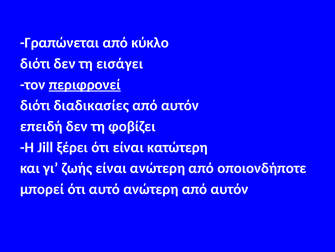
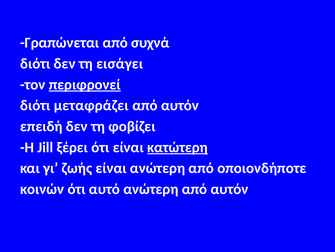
κύκλο: κύκλο -> συχνά (150, 43)
διαδικασίες: διαδικασίες -> μεταφράζει (91, 105)
κατώτερη underline: none -> present (177, 147)
μπορεί: μπορεί -> κοινών (42, 189)
